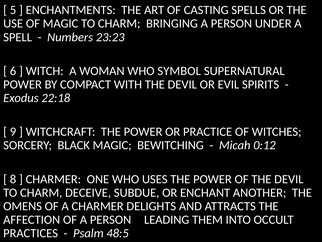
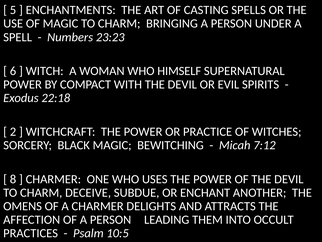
SYMBOL: SYMBOL -> HIMSELF (179, 71)
9: 9 -> 2 (13, 132)
0:12: 0:12 -> 7:12 (264, 145)
48:5: 48:5 -> 10:5 (118, 233)
